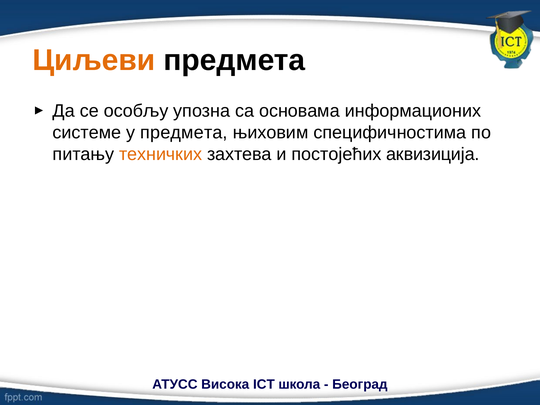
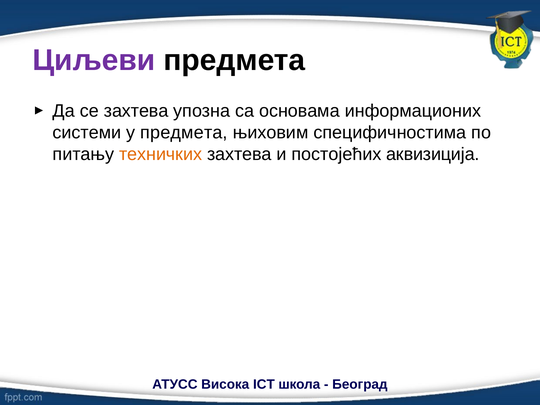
Циљеви colour: orange -> purple (94, 60)
се особљу: особљу -> захтева (136, 111)
системе: системе -> системи (87, 133)
